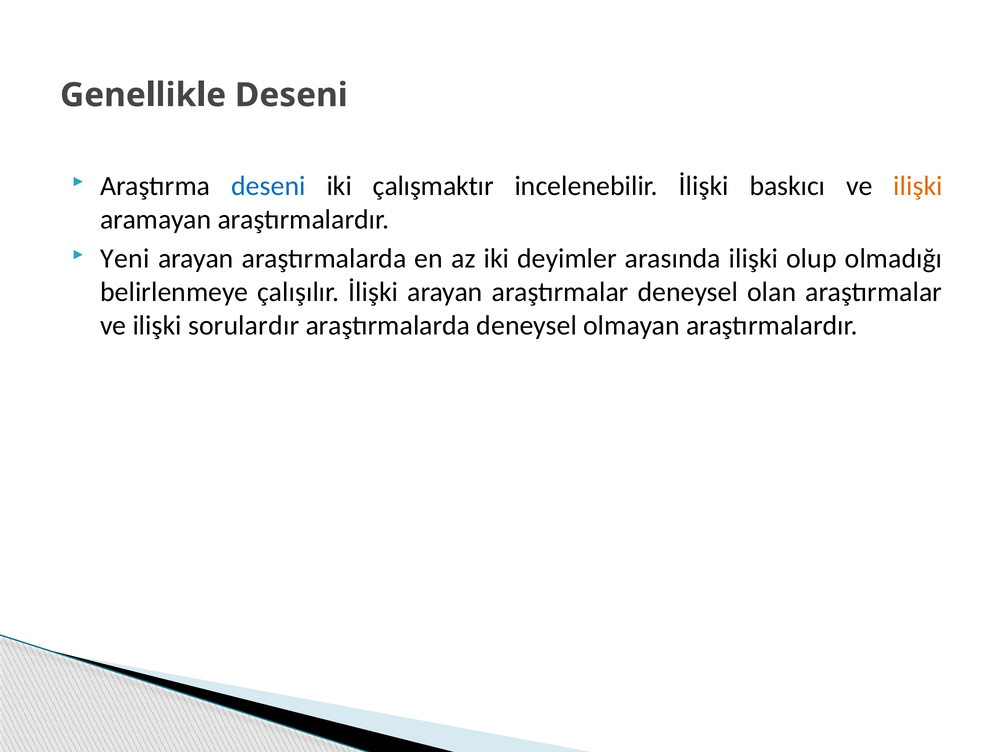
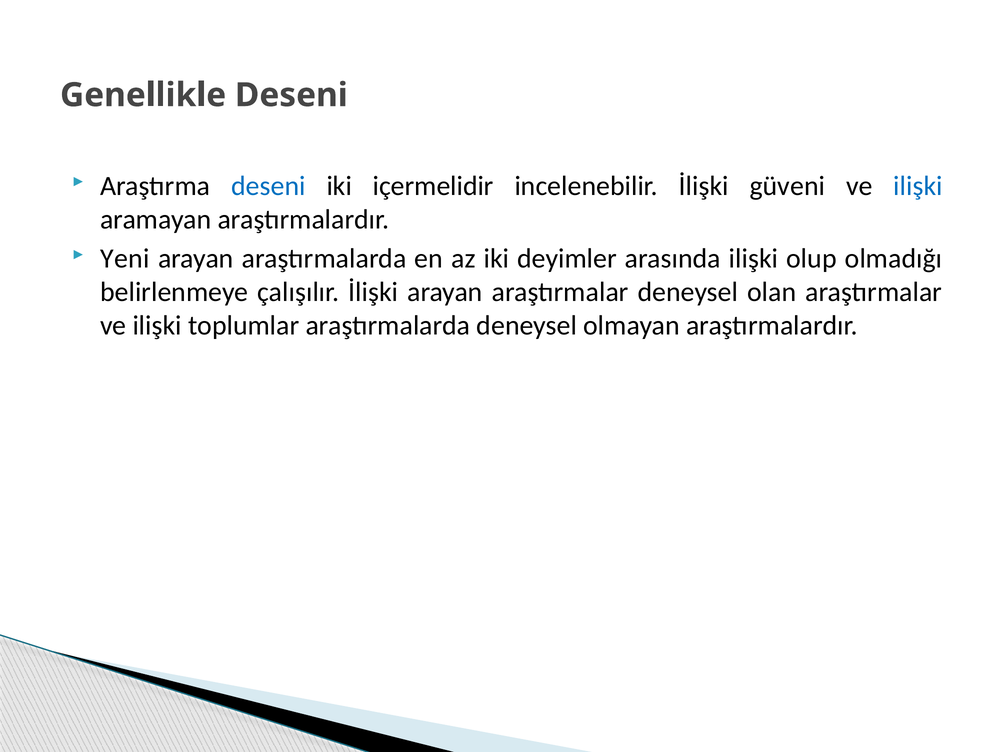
çalışmaktır: çalışmaktır -> içermelidir (433, 186)
baskıcı: baskıcı -> güveni (787, 186)
ilişki colour: orange -> blue (918, 186)
sorulardır: sorulardır -> toplumlar (244, 326)
